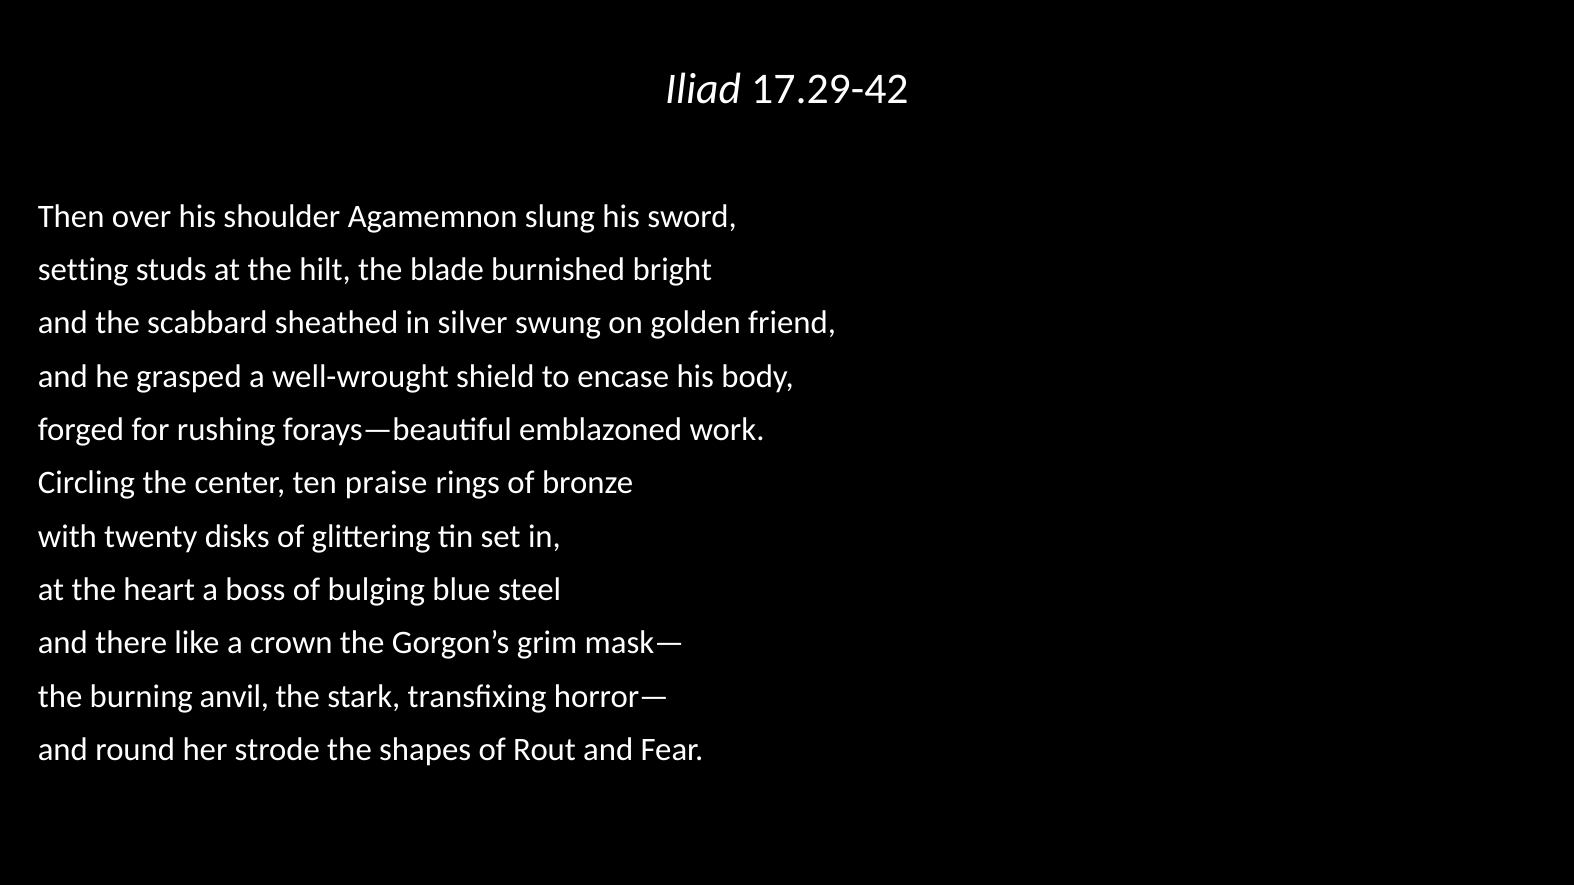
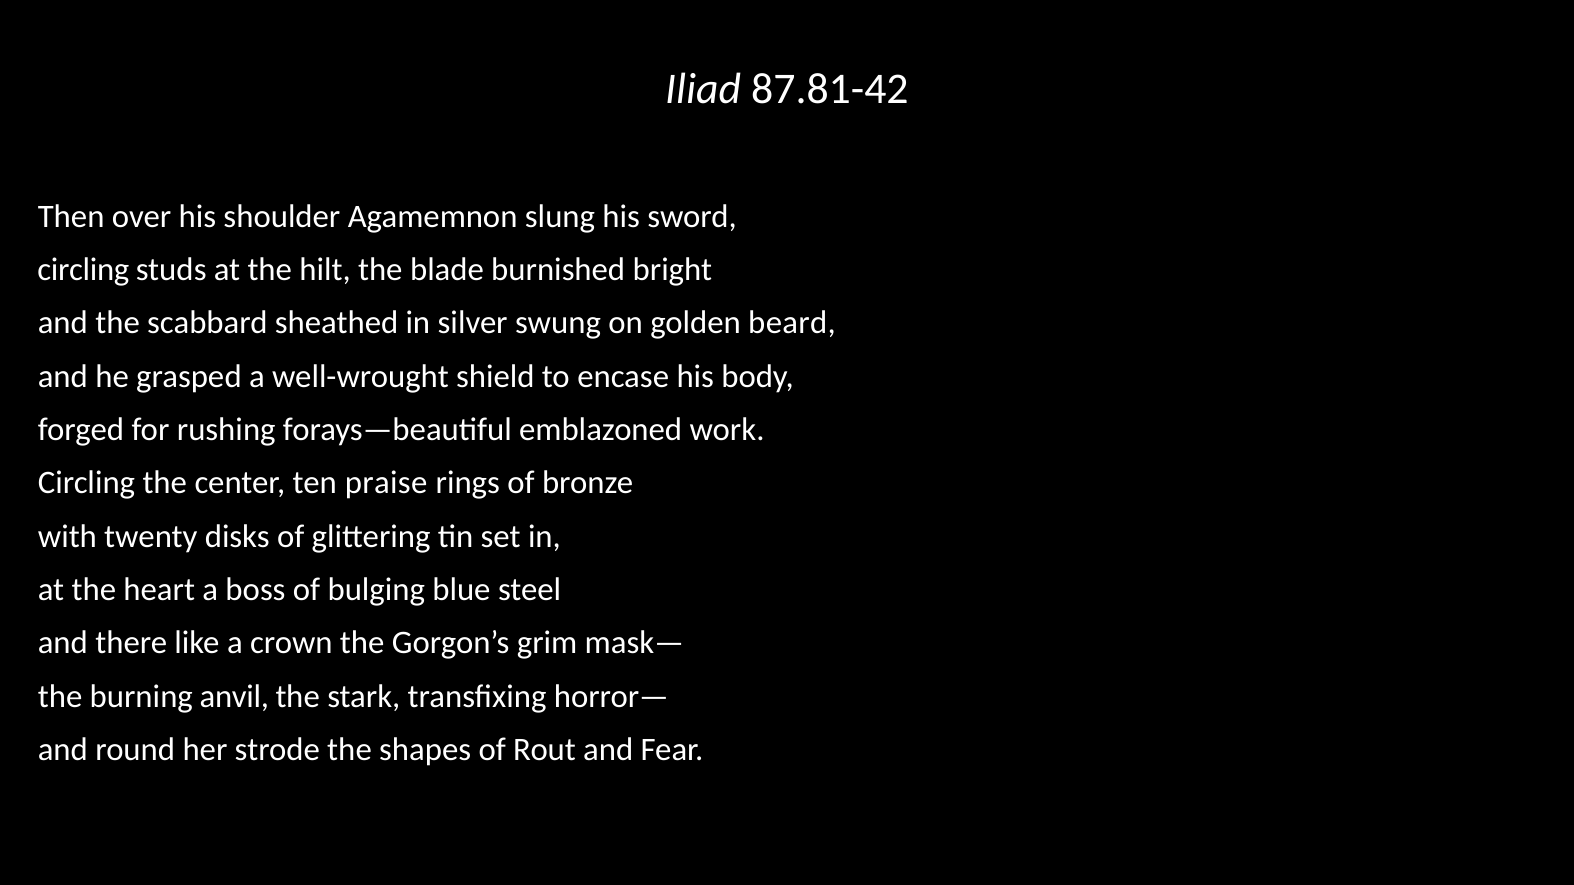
17.29-42: 17.29-42 -> 87.81-42 (830, 89)
setting: setting -> circling (83, 270)
friend: friend -> beard (792, 323)
